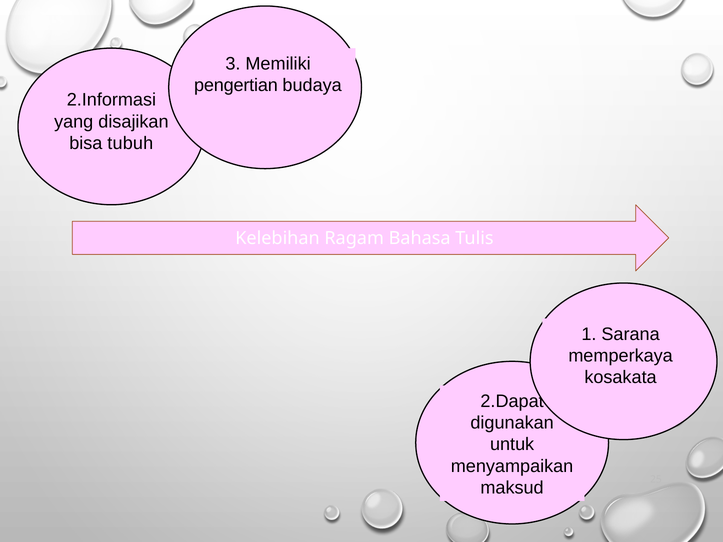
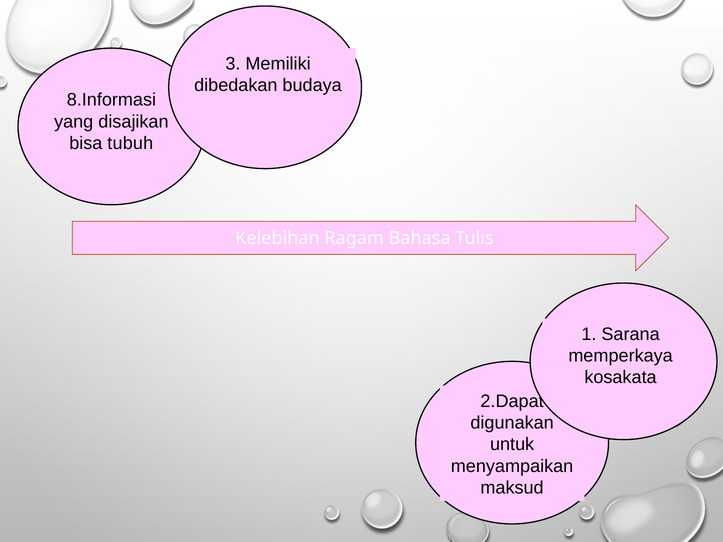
pengertian: pengertian -> dibedakan (236, 86)
2.Informasi: 2.Informasi -> 8.Informasi (111, 100)
